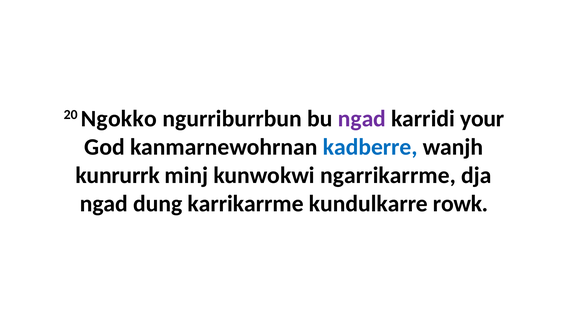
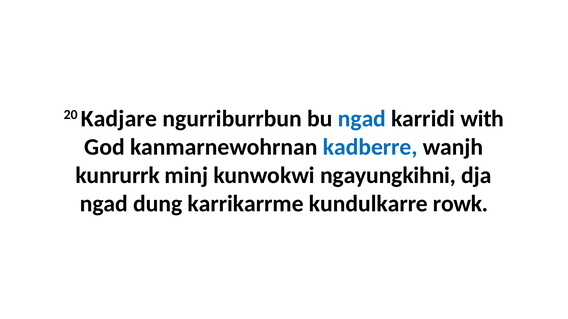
Ngokko: Ngokko -> Kadjare (119, 119)
ngad colour: purple -> blue (362, 119)
your: your -> with (482, 119)
ngarrikarrme: ngarrikarrme -> ngayungkihni (388, 176)
